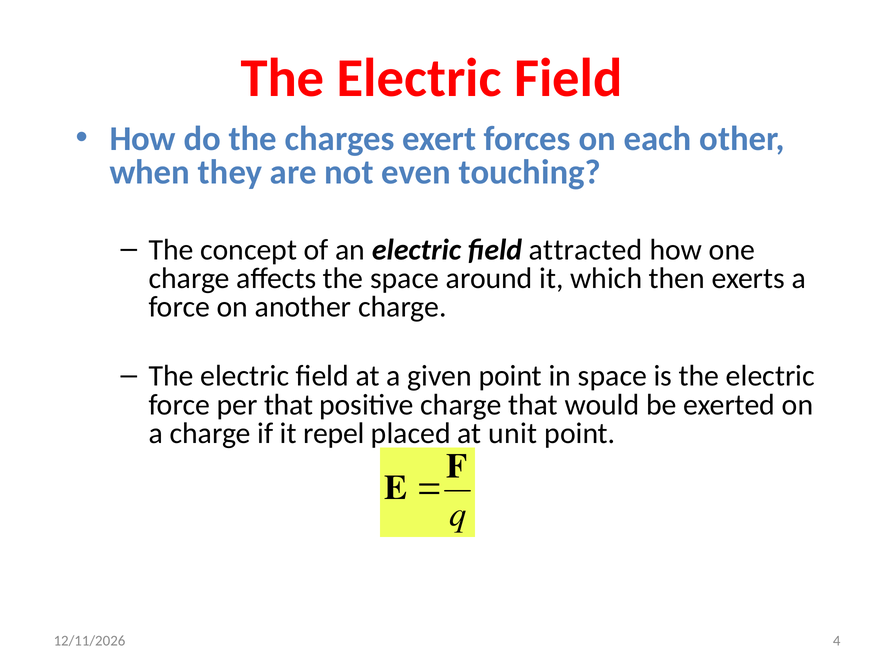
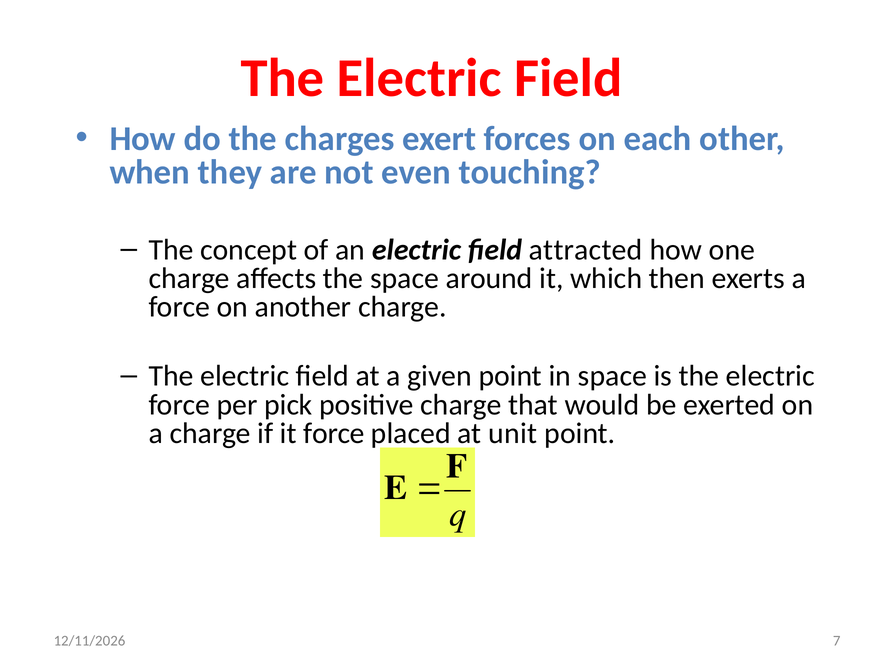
per that: that -> pick (288, 404)
it repel: repel -> force (334, 433)
4: 4 -> 7 (837, 640)
